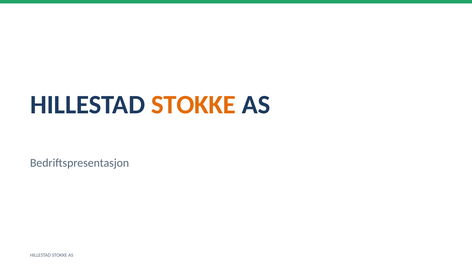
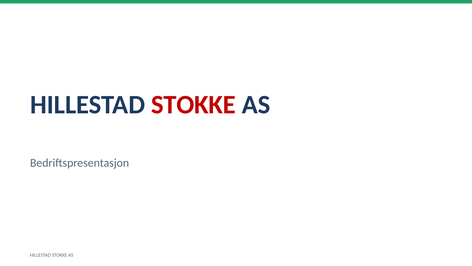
STOKKE colour: orange -> red (193, 105)
